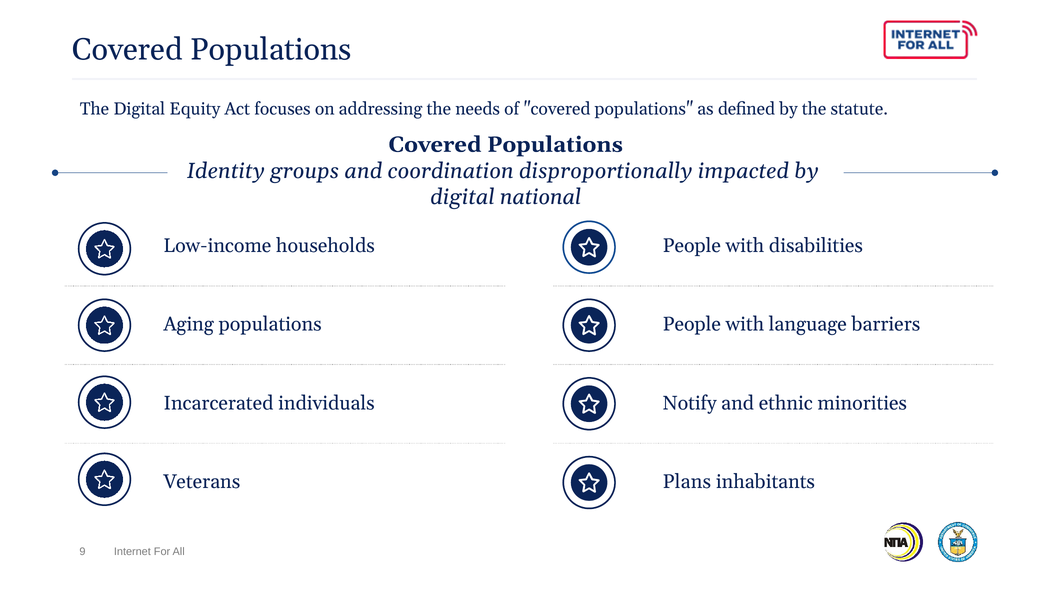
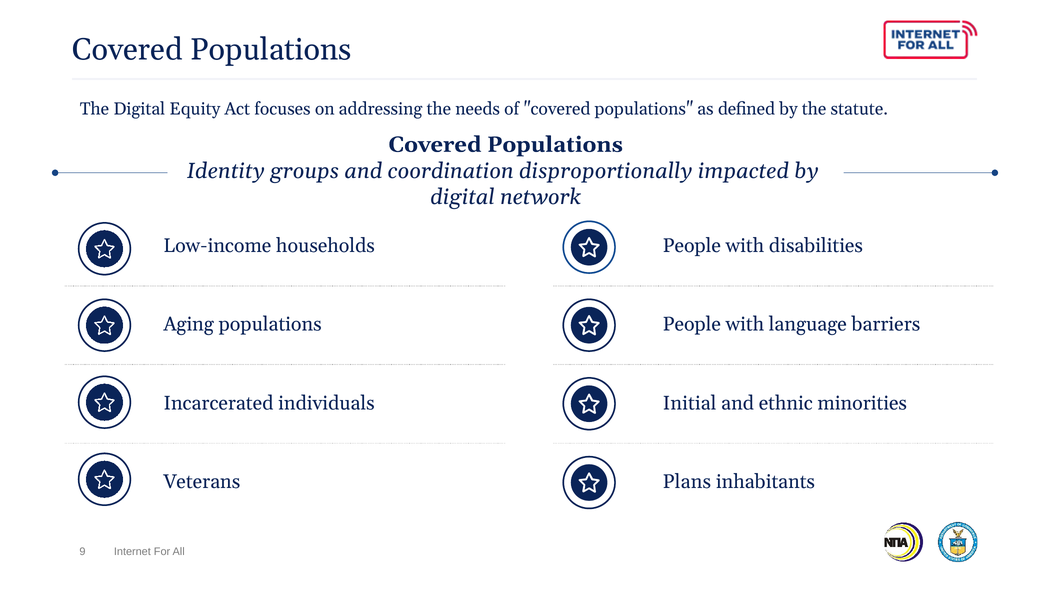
national: national -> network (540, 197)
Notify: Notify -> Initial (690, 403)
